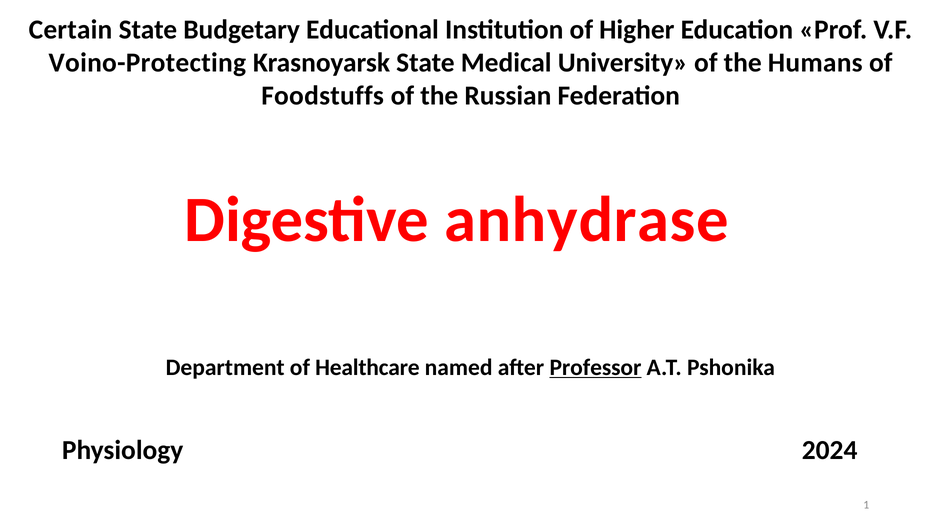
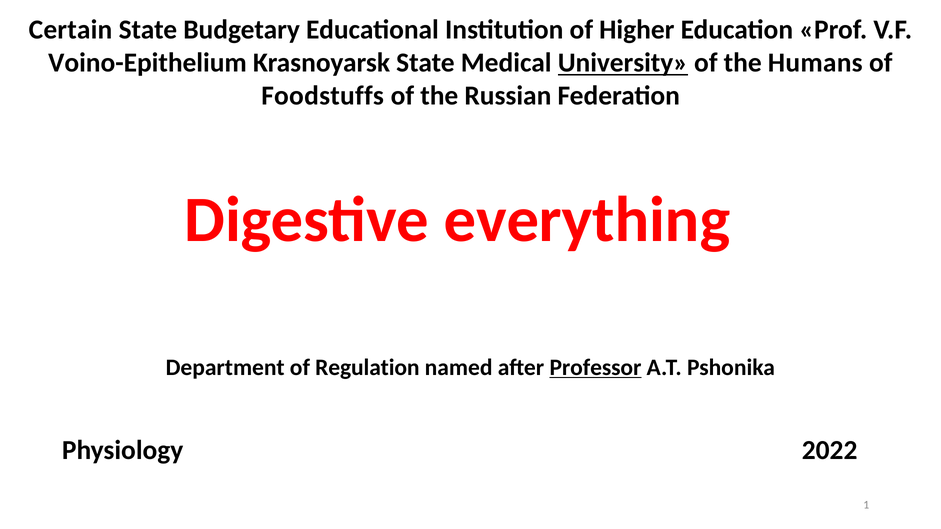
Voino-Protecting: Voino-Protecting -> Voino-Epithelium (148, 63)
University underline: none -> present (623, 63)
anhydrase: anhydrase -> everything (587, 220)
Healthcare: Healthcare -> Regulation (367, 368)
2024: 2024 -> 2022 (830, 451)
